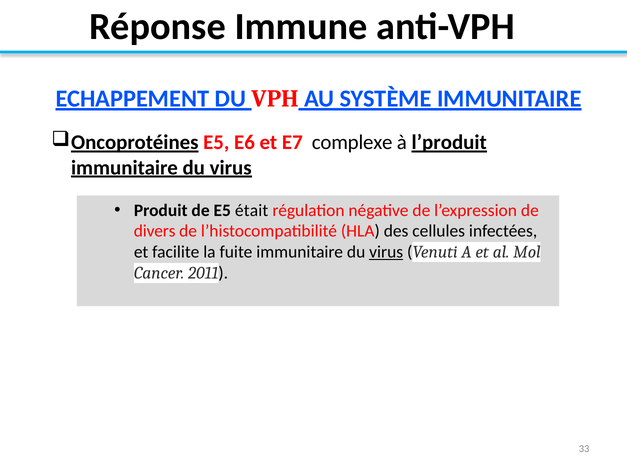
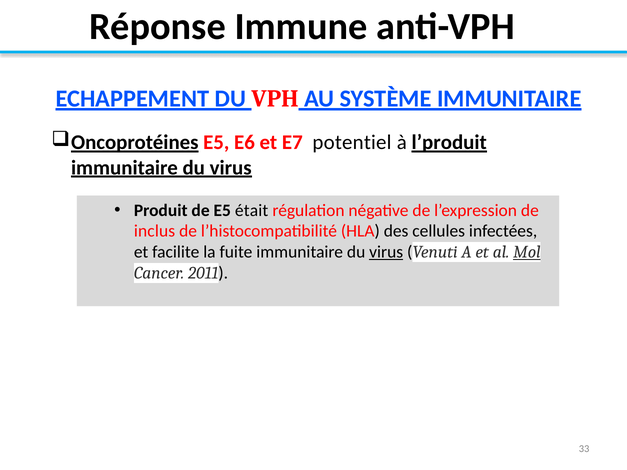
complexe: complexe -> potentiel (352, 143)
divers: divers -> inclus (155, 231)
Mol underline: none -> present (527, 252)
